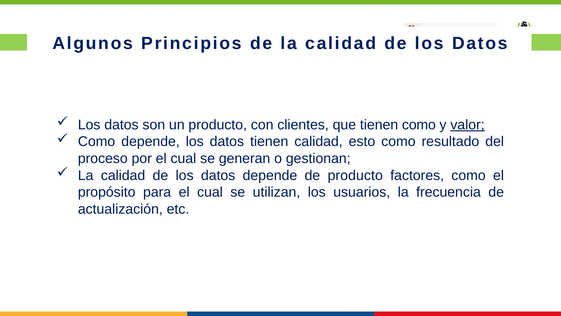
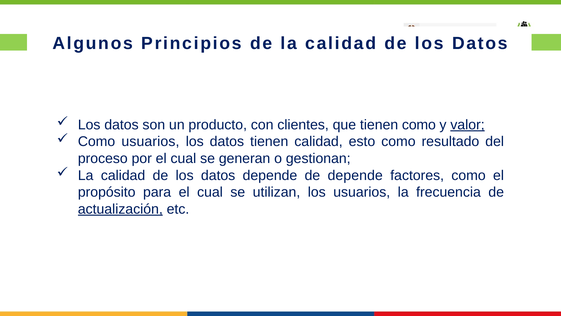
Como depende: depende -> usuarios (150, 141)
de producto: producto -> depende (355, 175)
actualización underline: none -> present (120, 209)
